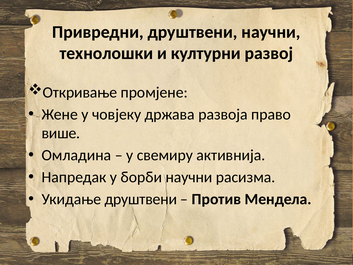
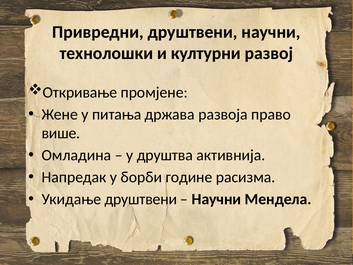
човјеку: човјеку -> питања (117, 114)
свемиру: свемиру -> друштва (165, 155)
борби научни: научни -> године (189, 177)
Против: Против -> Научни (216, 199)
